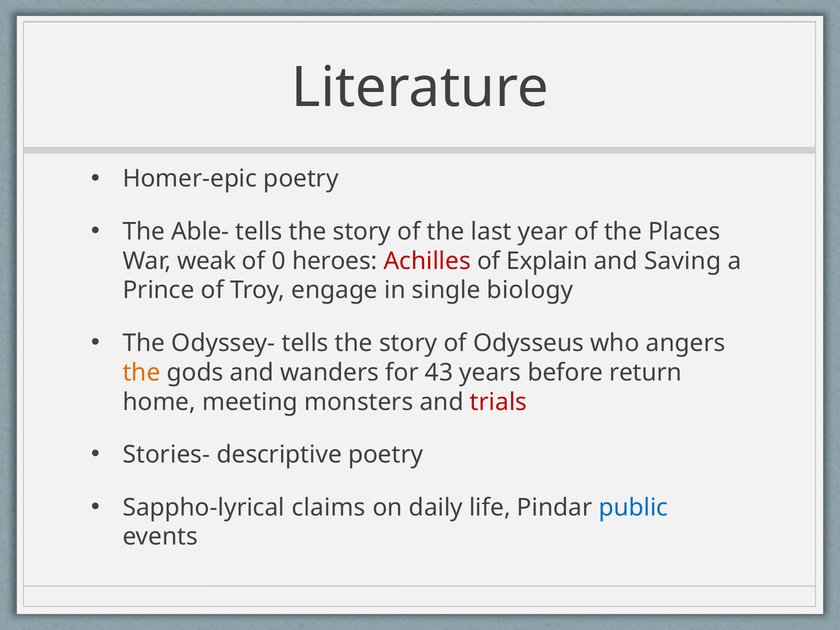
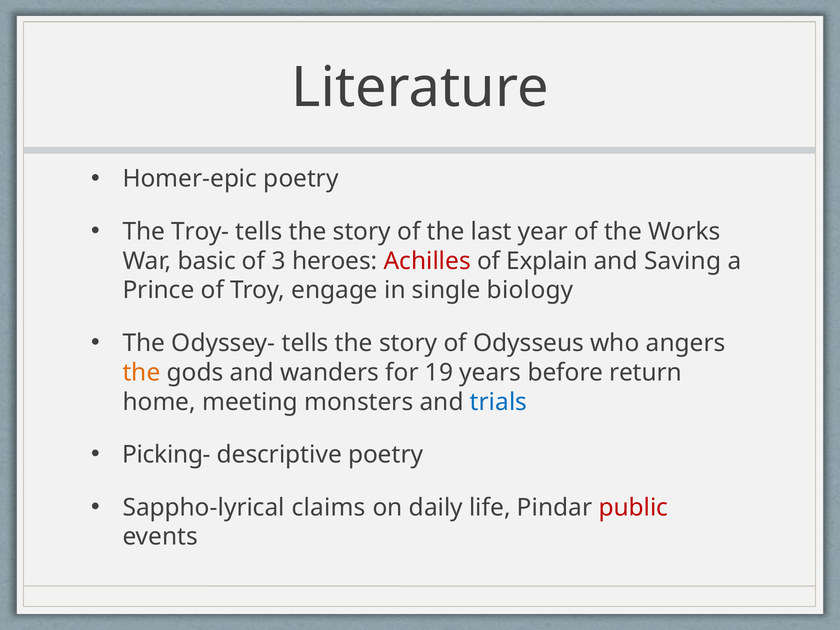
Able-: Able- -> Troy- (200, 232)
Places: Places -> Works (684, 232)
weak: weak -> basic (207, 261)
0: 0 -> 3 (279, 261)
43: 43 -> 19 (439, 373)
trials colour: red -> blue (499, 402)
Stories-: Stories- -> Picking- (167, 455)
public colour: blue -> red (633, 507)
